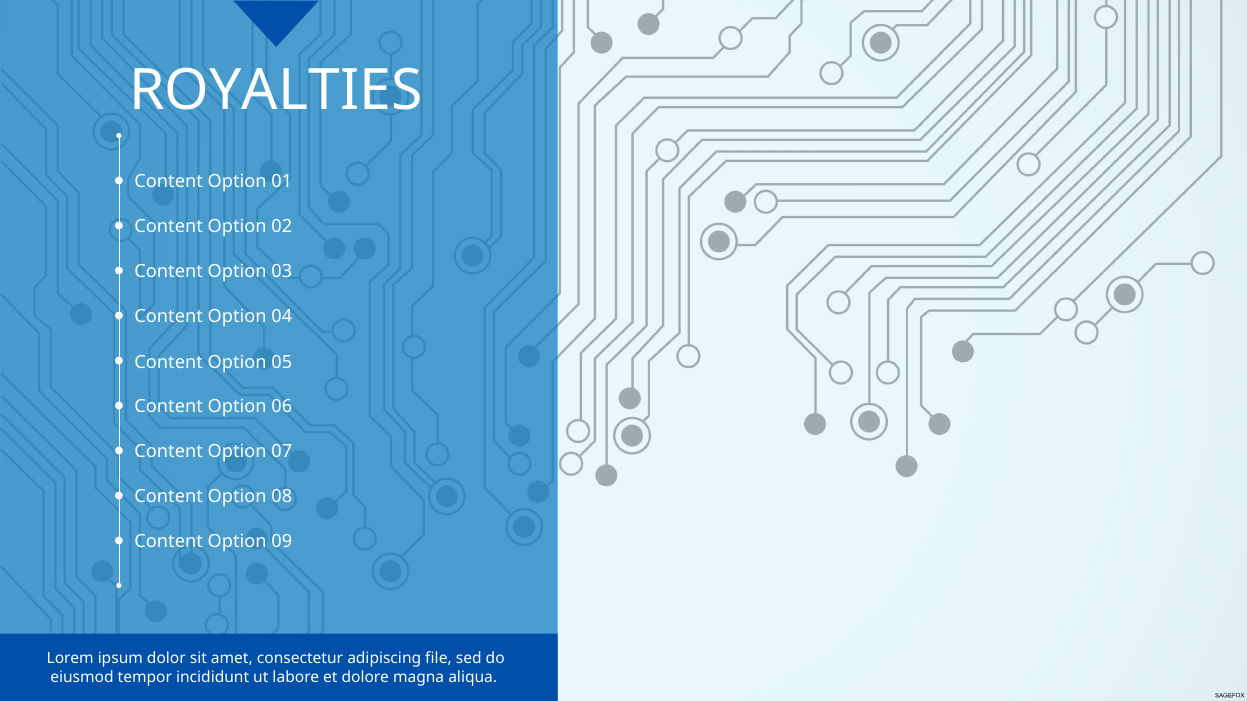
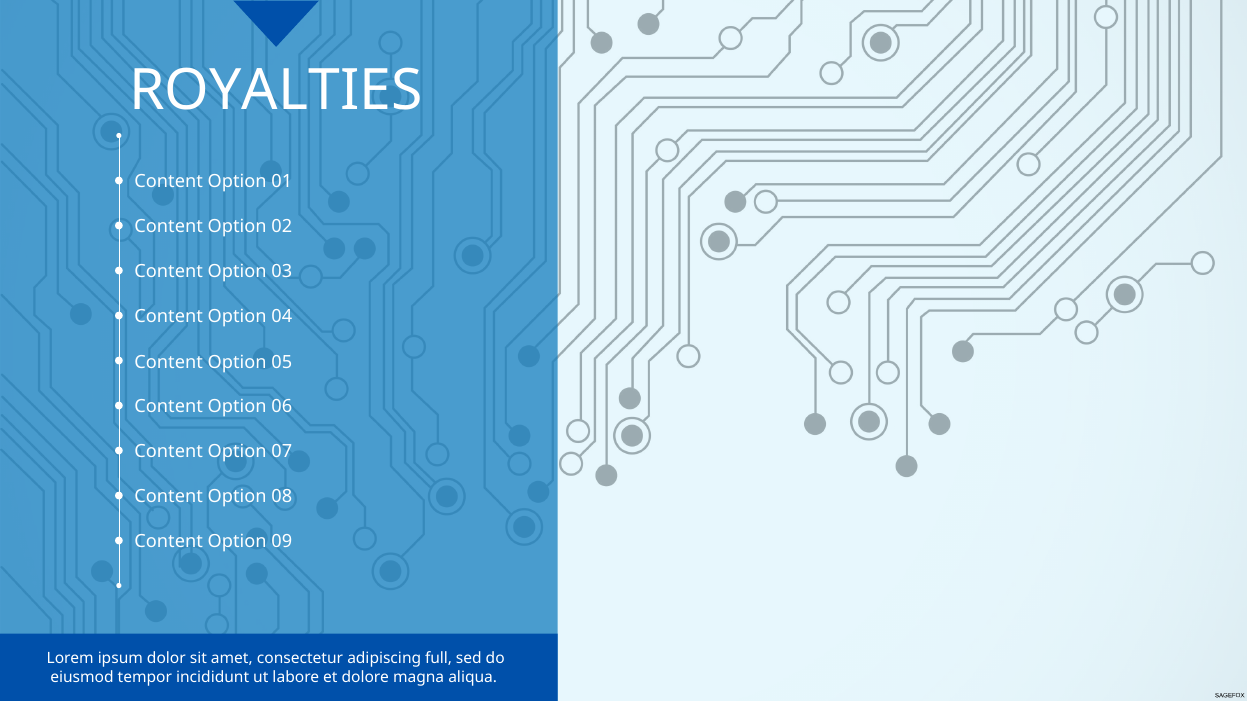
file: file -> full (439, 659)
